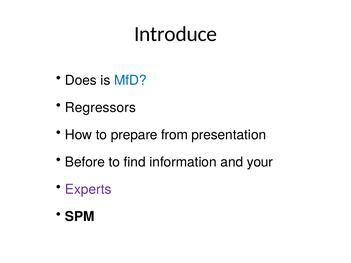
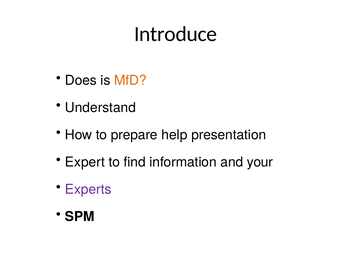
MfD colour: blue -> orange (130, 80)
Regressors: Regressors -> Understand (100, 108)
from: from -> help (174, 135)
Before: Before -> Expert (85, 162)
